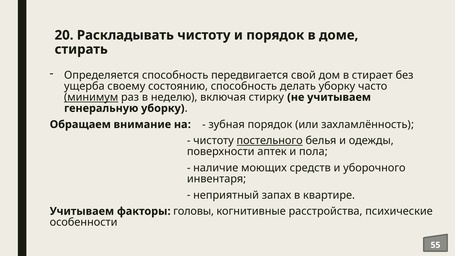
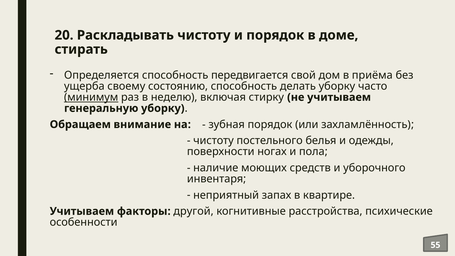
стирает: стирает -> приёма (372, 75)
постельного underline: present -> none (270, 141)
аптек: аптек -> ногах (272, 152)
головы: головы -> другой (193, 211)
